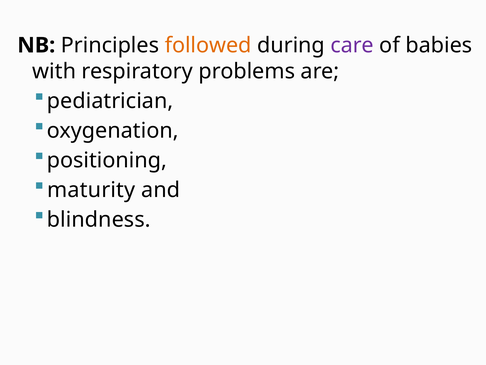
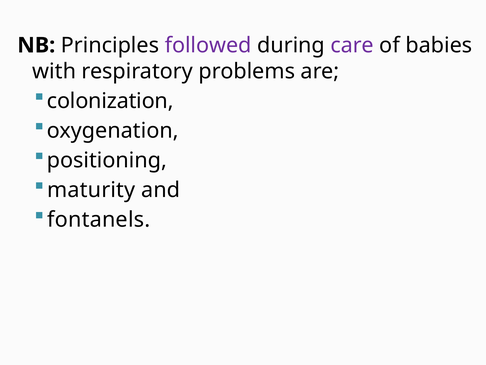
followed colour: orange -> purple (208, 45)
pediatrician: pediatrician -> colonization (110, 101)
blindness: blindness -> fontanels (99, 219)
